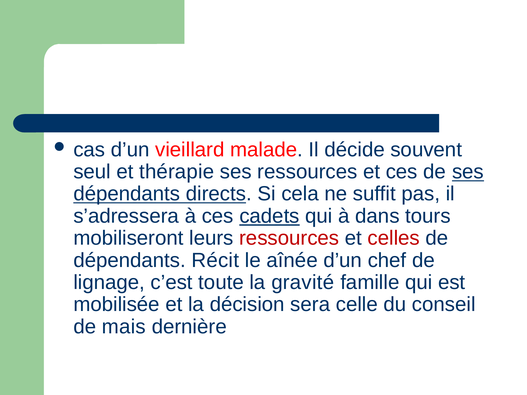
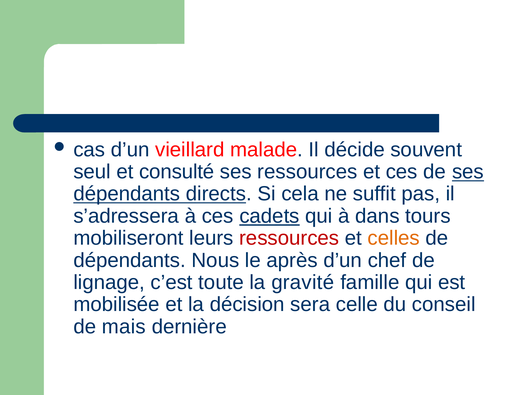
thérapie: thérapie -> consulté (177, 172)
celles colour: red -> orange (394, 238)
Récit: Récit -> Nous (215, 260)
aînée: aînée -> après (292, 260)
